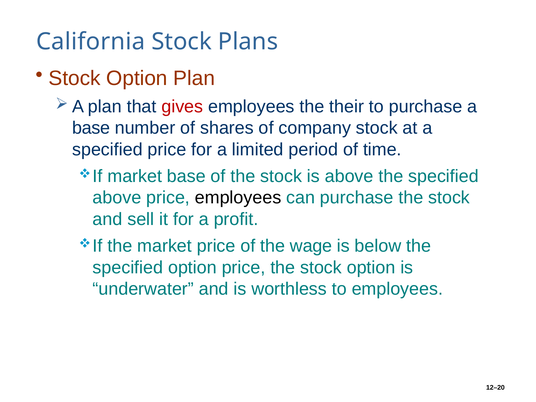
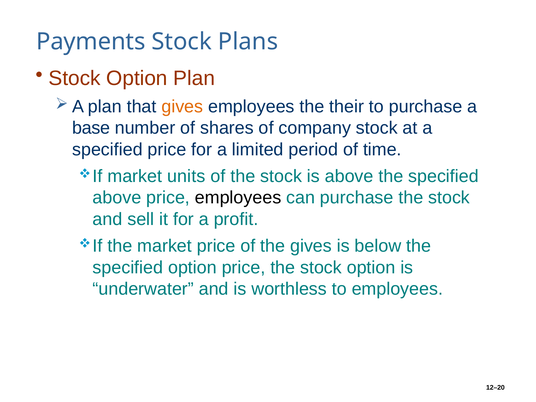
California: California -> Payments (91, 42)
gives colour: red -> orange (182, 107)
market base: base -> units (186, 176)
the wage: wage -> gives (311, 246)
